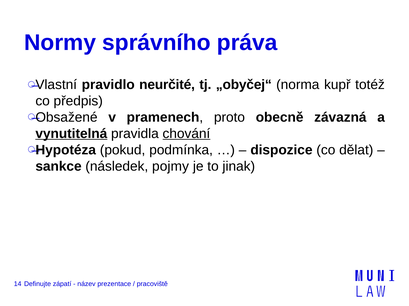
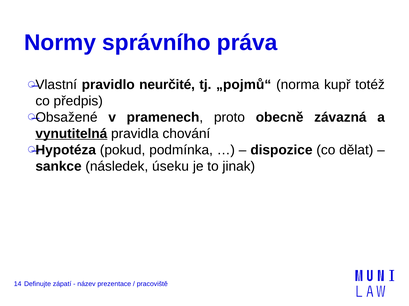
„obyčej“: „obyčej“ -> „pojmů“ (244, 85)
chování underline: present -> none (186, 134)
pojmy: pojmy -> úseku (171, 167)
